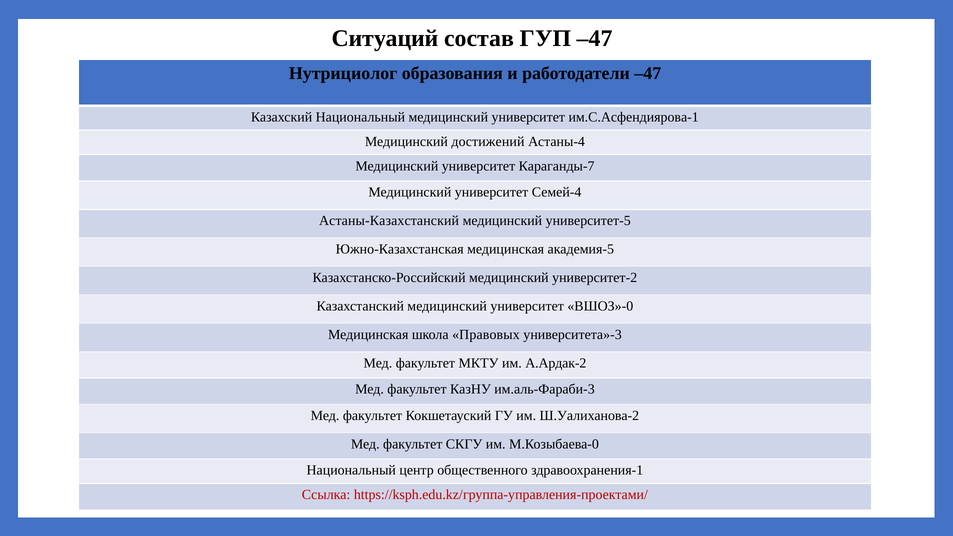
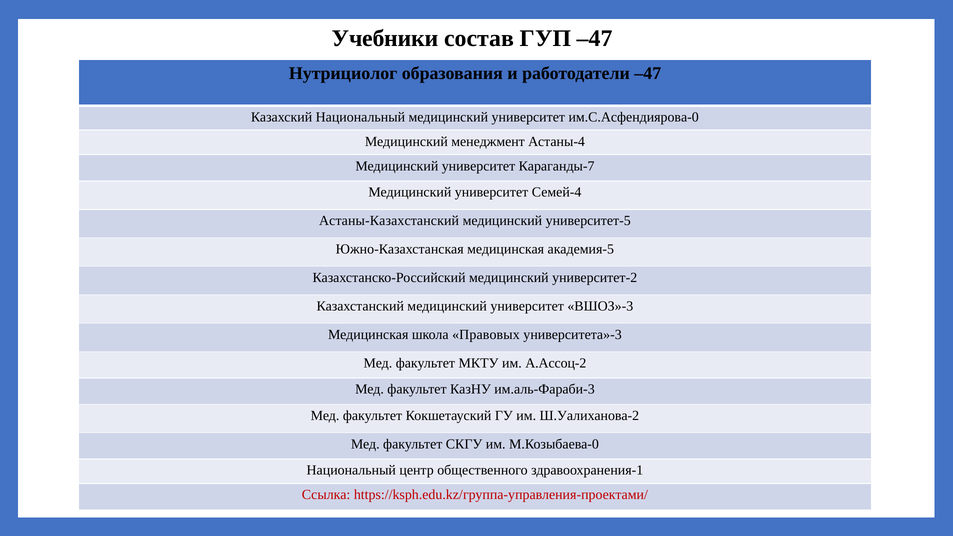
Ситуаций: Ситуаций -> Учебники (385, 39)
им.С.Асфендиярова-1: им.С.Асфендиярова-1 -> им.С.Асфендиярова-0 (634, 117)
достижений: достижений -> менеджмент (488, 141)
ВШОЗ»-0: ВШОЗ»-0 -> ВШОЗ»-3 (600, 306)
А.Ардак-2: А.Ардак-2 -> А.Ассоц-2 (556, 363)
